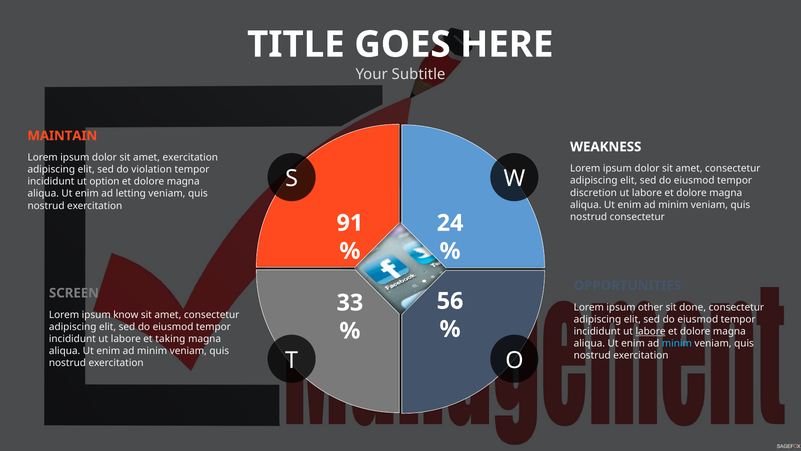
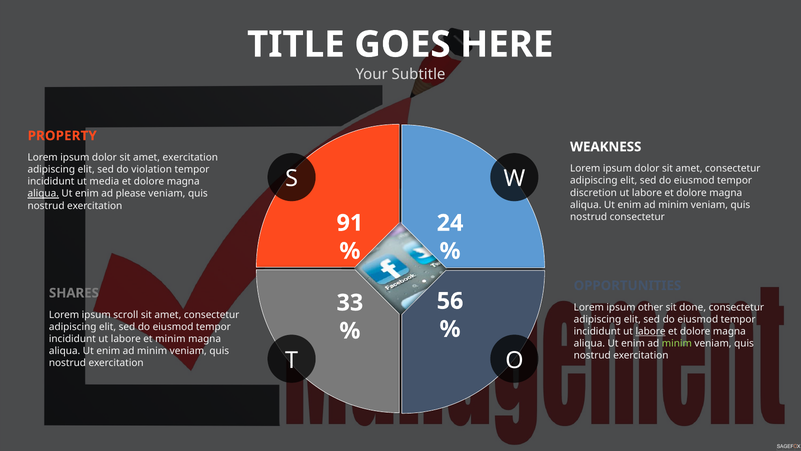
MAINTAIN: MAINTAIN -> PROPERTY (62, 136)
option: option -> media (104, 181)
aliqua underline: none -> present (43, 194)
letting: letting -> please (131, 194)
SCREEN: SCREEN -> SHARES (74, 293)
know: know -> scroll (126, 315)
et taking: taking -> minim (170, 339)
minim colour: light blue -> light green (677, 343)
